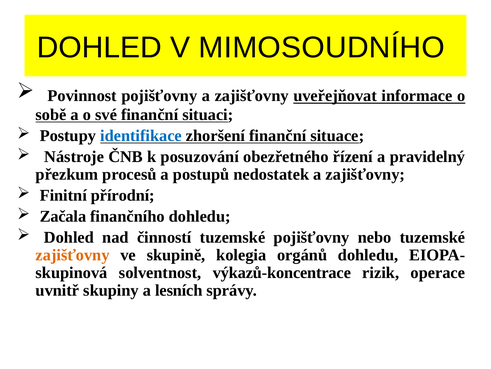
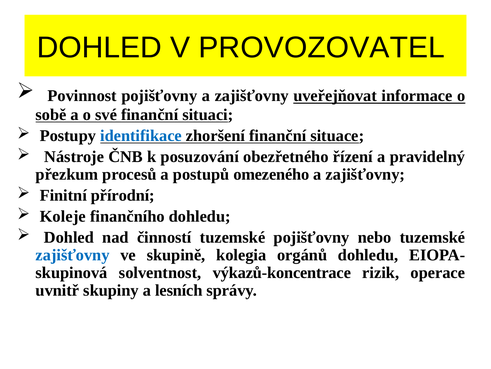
MIMOSOUDNÍHO: MIMOSOUDNÍHO -> PROVOZOVATEL (322, 48)
nedostatek: nedostatek -> omezeného (271, 174)
Začala: Začala -> Koleje (63, 216)
zajišťovny colour: orange -> blue (73, 255)
